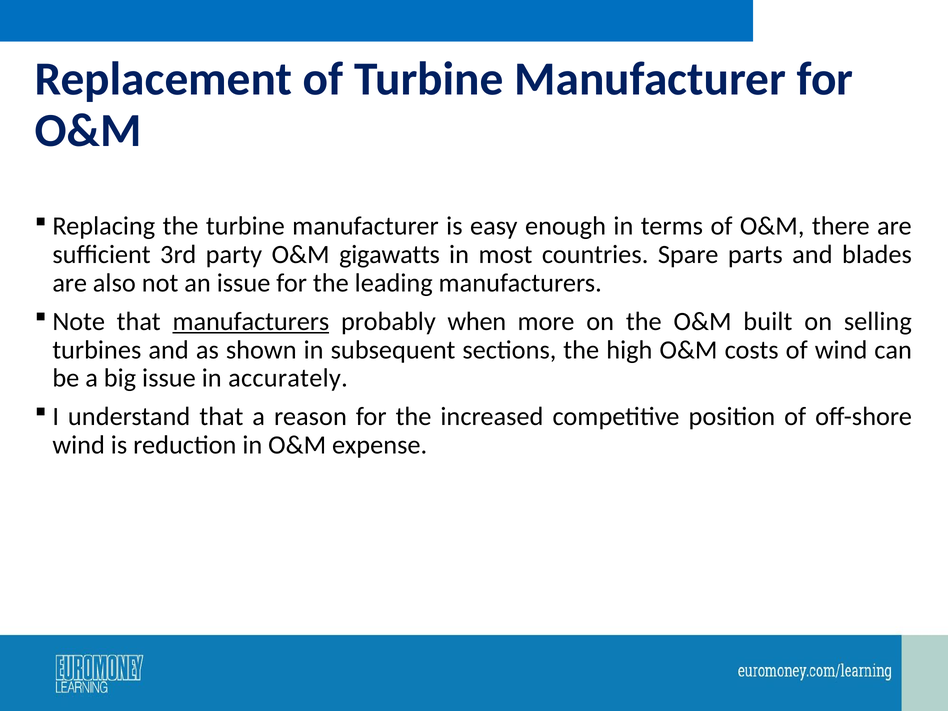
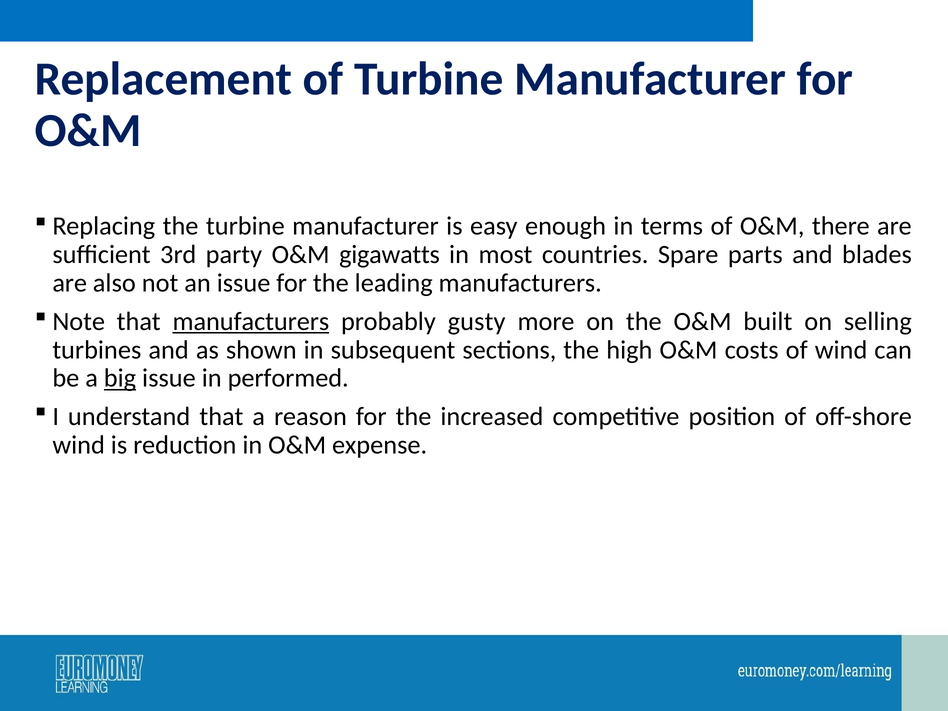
when: when -> gusty (477, 321)
big underline: none -> present (120, 378)
accurately: accurately -> performed (288, 378)
